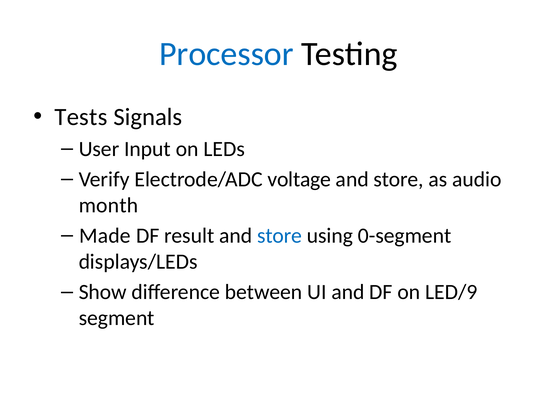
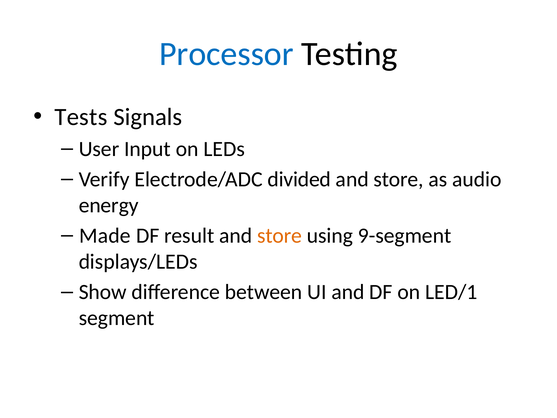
voltage: voltage -> divided (299, 179)
month: month -> energy (109, 205)
store colour: blue -> orange (280, 236)
0-segment: 0-segment -> 9-segment (405, 236)
LED/9: LED/9 -> LED/1 (451, 292)
